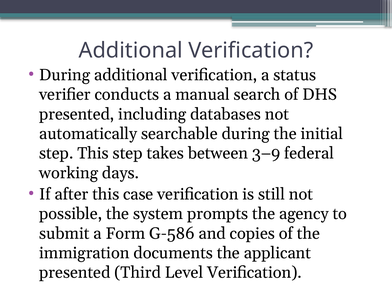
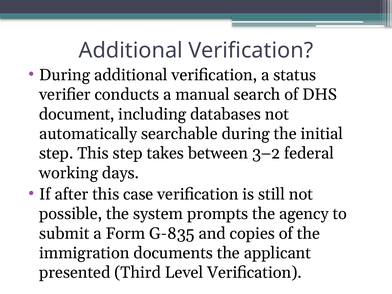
presented: presented -> document (77, 114)
3–9: 3–9 -> 3–2 (266, 153)
G-586: G-586 -> G-835 (172, 233)
